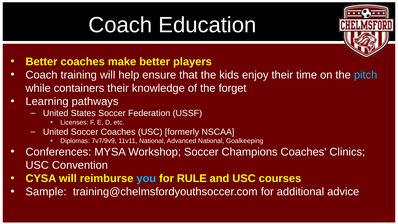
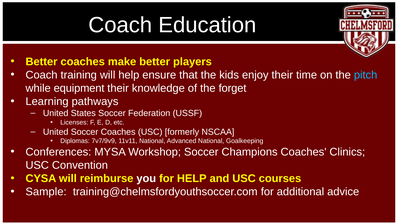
containers: containers -> equipment (79, 88)
you colour: light blue -> white (146, 178)
for RULE: RULE -> HELP (192, 178)
